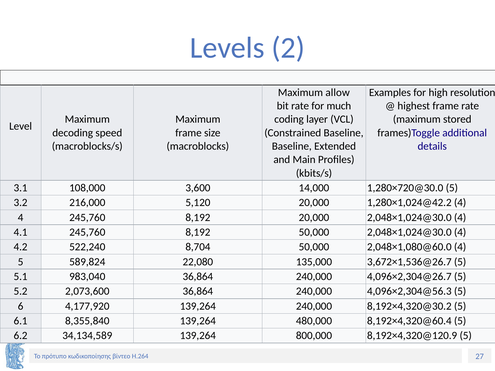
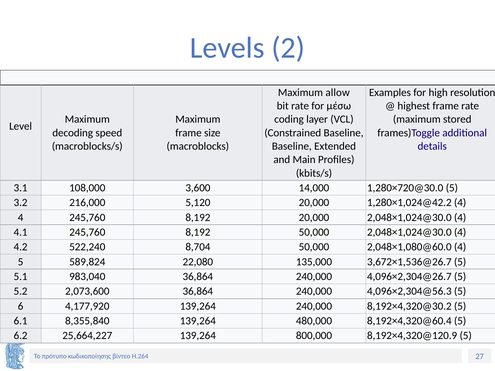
much: much -> μέσω (339, 106)
34,134,589: 34,134,589 -> 25,664,227 (87, 336)
